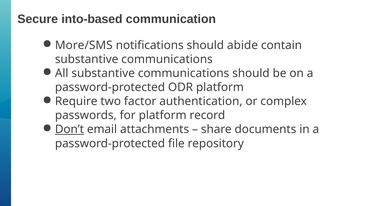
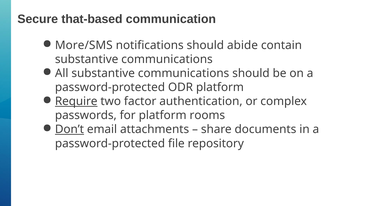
into-based: into-based -> that-based (92, 19)
Require underline: none -> present (76, 101)
record: record -> rooms (207, 115)
